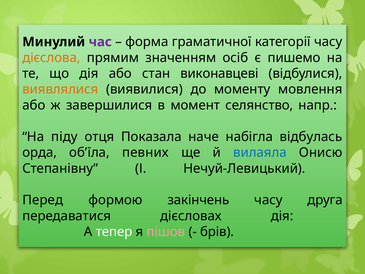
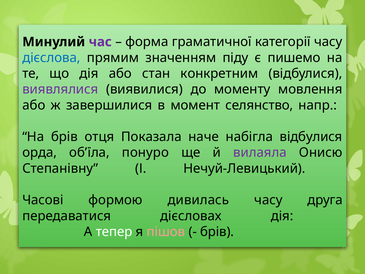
дієслова colour: orange -> blue (51, 58)
осіб: осіб -> піду (235, 58)
виконавцеві: виконавцеві -> конкретним (219, 73)
виявлялися colour: orange -> purple (60, 89)
На піду: піду -> брів (64, 137)
набігла відбулась: відбулась -> відбулися (311, 137)
певних: певних -> понуро (145, 153)
вилаяла colour: blue -> purple (260, 153)
Перед: Перед -> Часові (43, 200)
закінчень: закінчень -> дивилась (198, 200)
